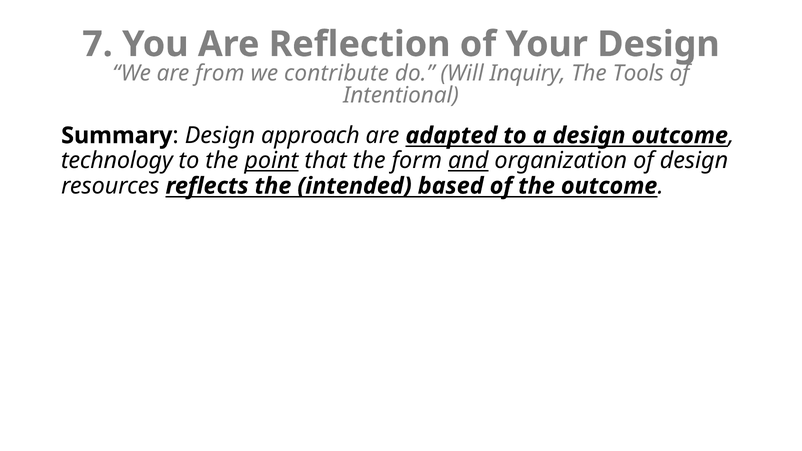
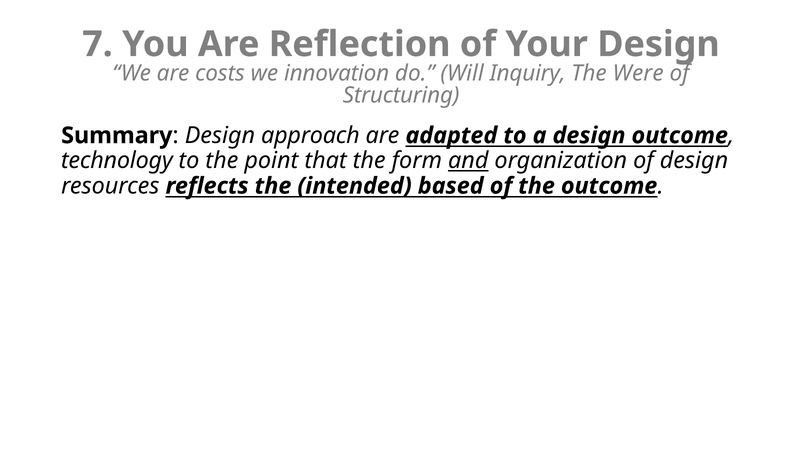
from: from -> costs (220, 73)
contribute: contribute -> innovation (337, 73)
Tools: Tools -> Were (638, 73)
Intentional: Intentional -> Structuring (401, 95)
point underline: present -> none (271, 161)
